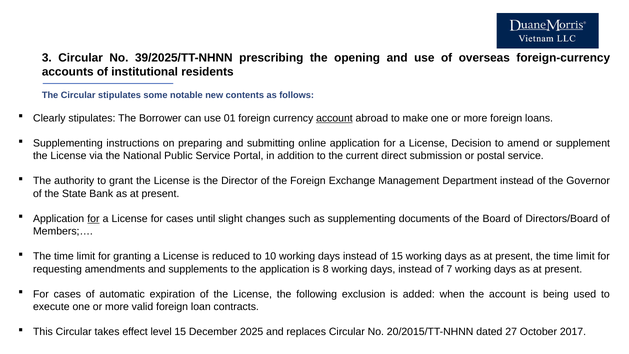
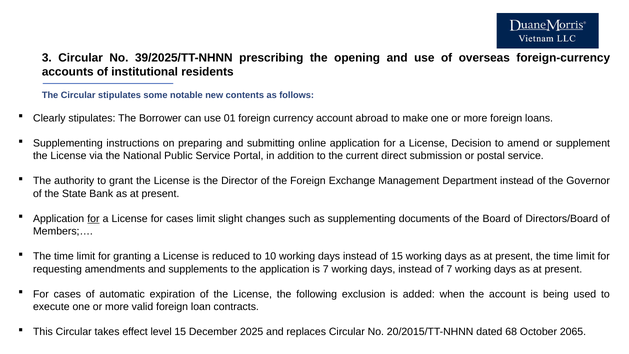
account underline: present -> none (334, 118)
cases until: until -> limit (206, 219)
is 8: 8 -> 7 (326, 269)
27: 27 -> 68 (511, 332)
2017: 2017 -> 2065 (573, 332)
